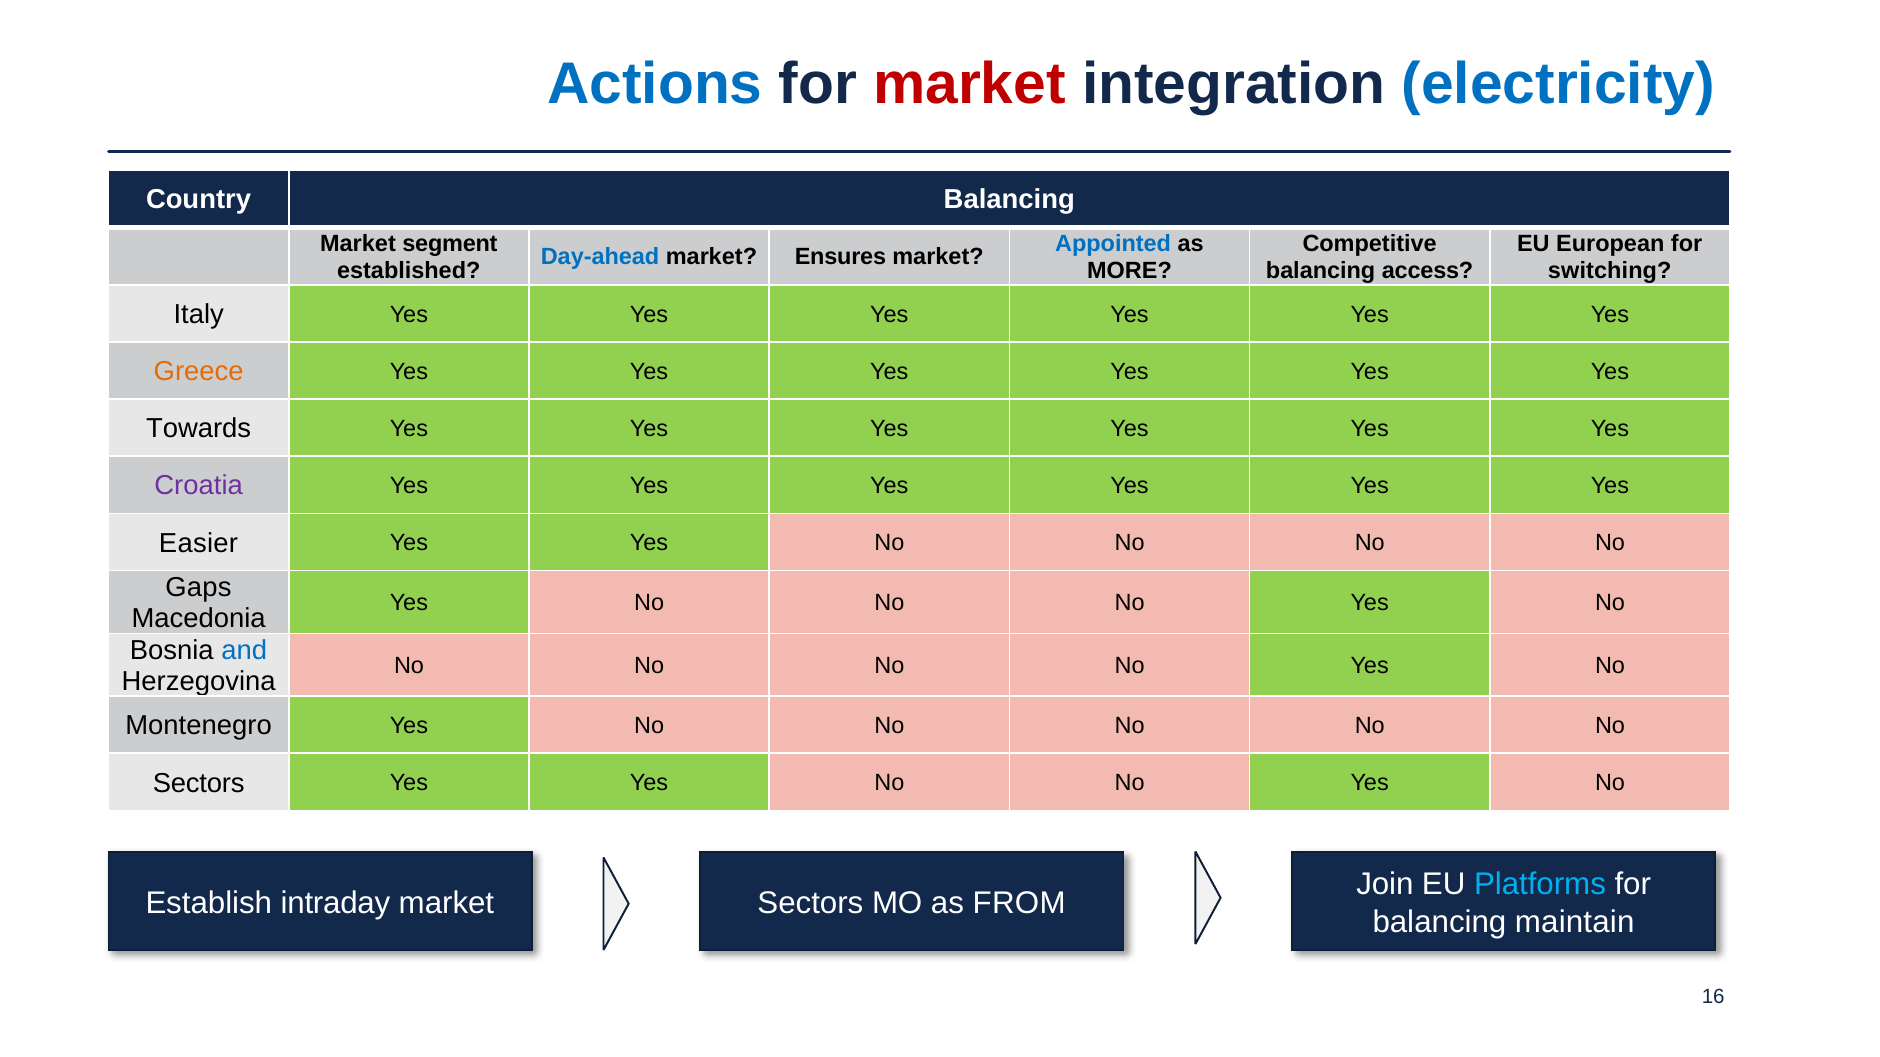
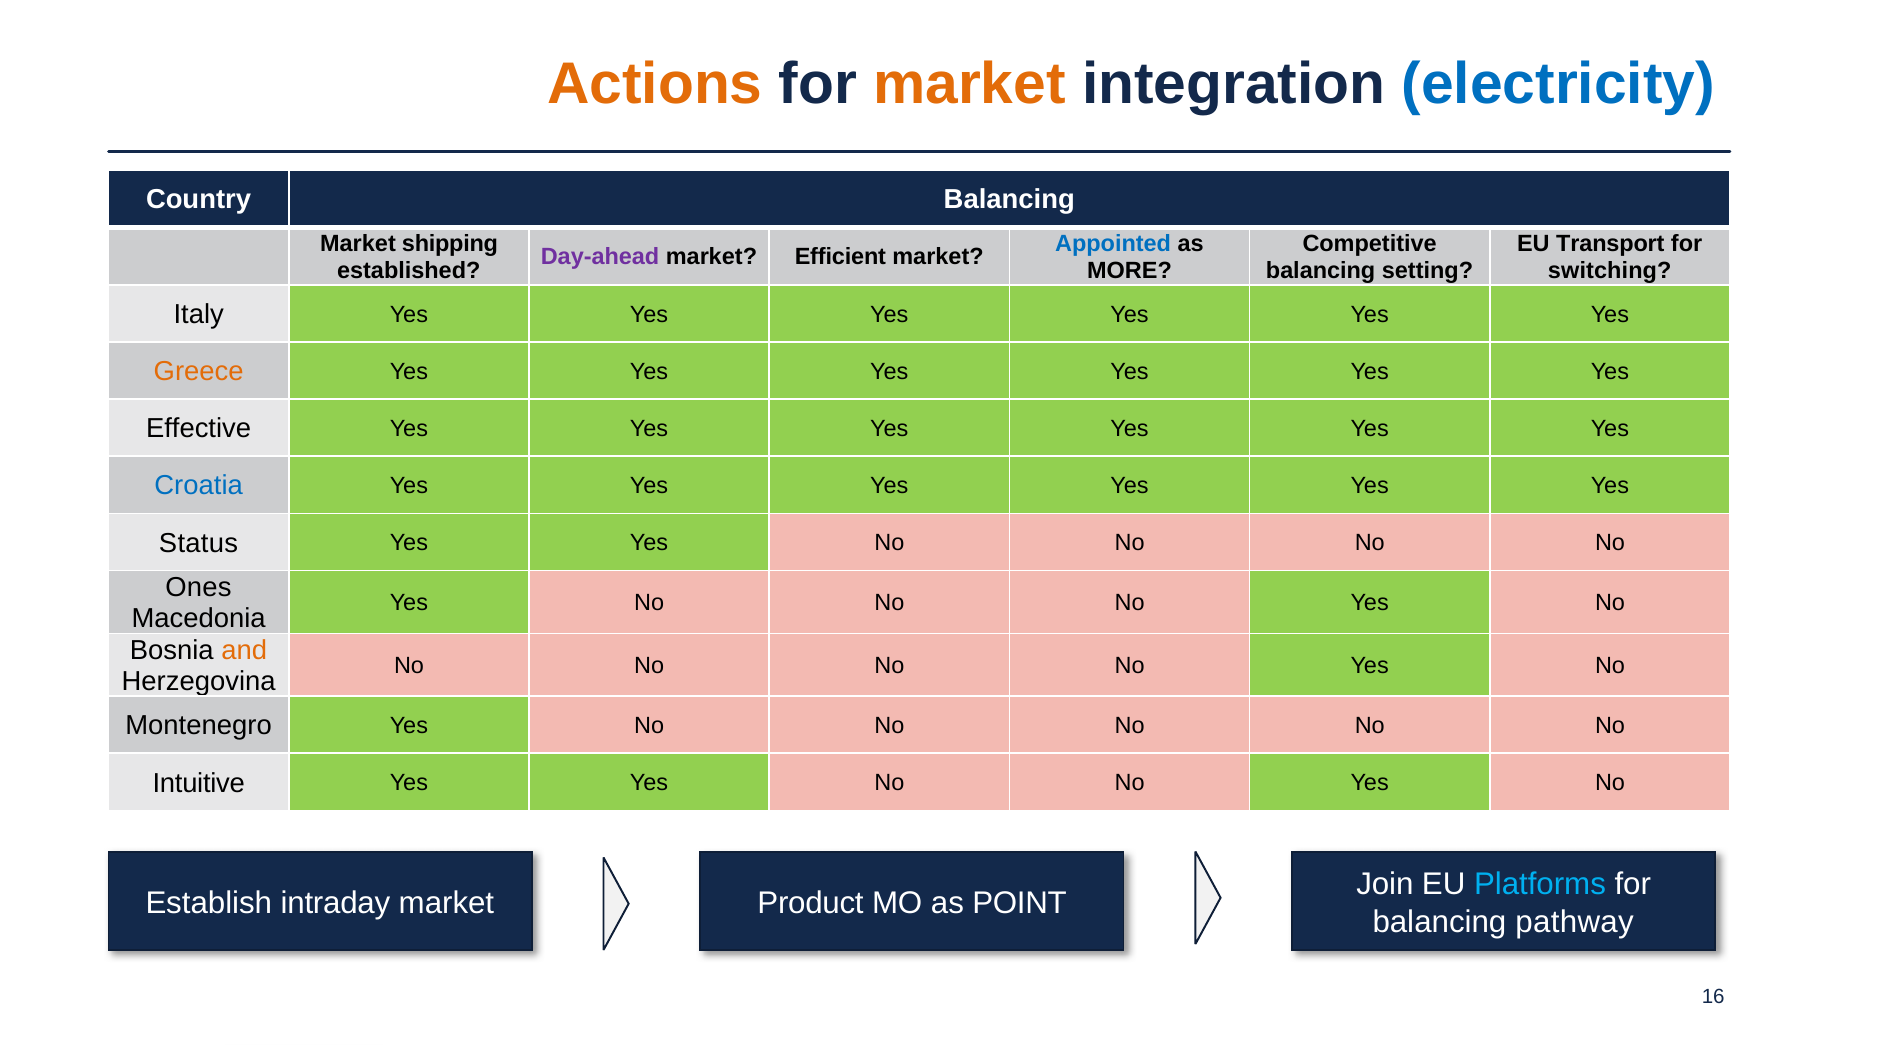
Actions colour: blue -> orange (655, 84)
market colour: red -> orange (970, 84)
segment: segment -> shipping (450, 244)
European: European -> Transport (1610, 244)
Day-ahead colour: blue -> purple (600, 257)
Ensures: Ensures -> Efficient (840, 257)
access: access -> setting (1427, 271)
Towards: Towards -> Effective (199, 429)
Croatia colour: purple -> blue (199, 486)
Easier: Easier -> Status (198, 543)
Gaps: Gaps -> Ones (199, 588)
and colour: blue -> orange (244, 651)
Sectors: Sectors -> Intuitive (199, 783)
market Sectors: Sectors -> Product (811, 904)
FROM: FROM -> POINT (1019, 904)
maintain: maintain -> pathway (1575, 922)
